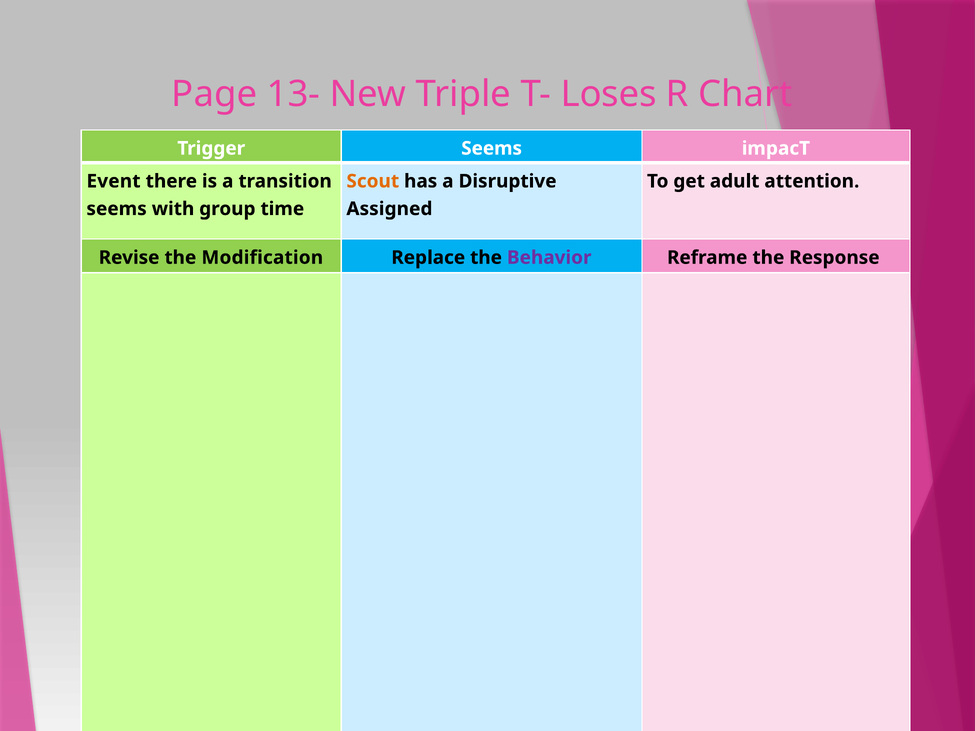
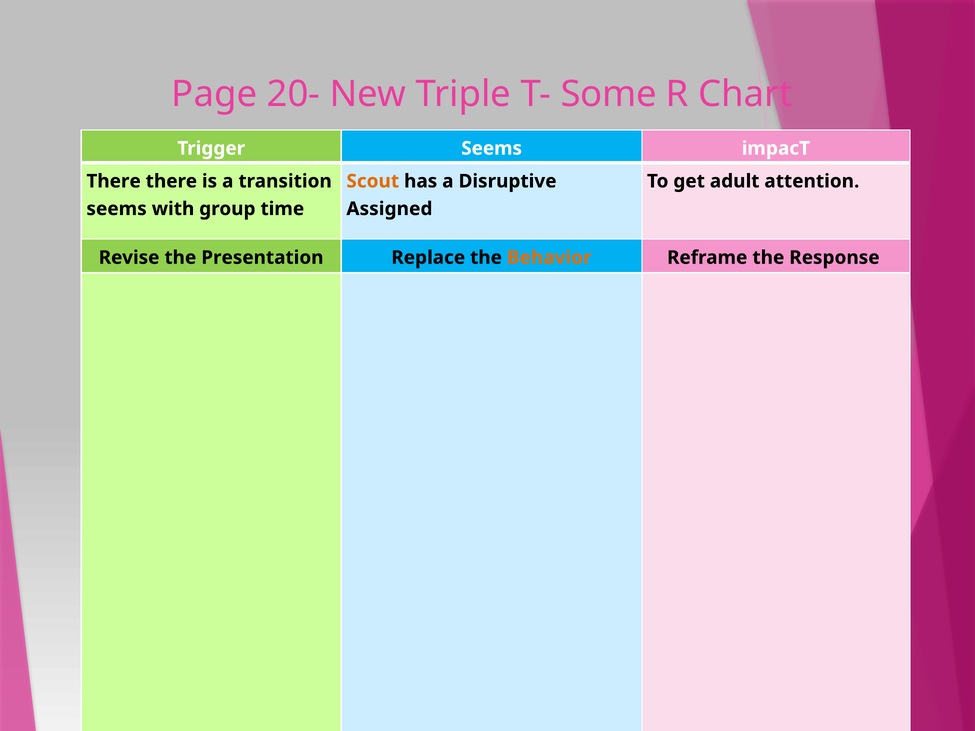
13-: 13- -> 20- (293, 94)
Loses: Loses -> Some (609, 94)
Event: Event -> There (114, 181)
Modification: Modification -> Presentation (262, 258)
Behavior colour: purple -> orange (549, 258)
